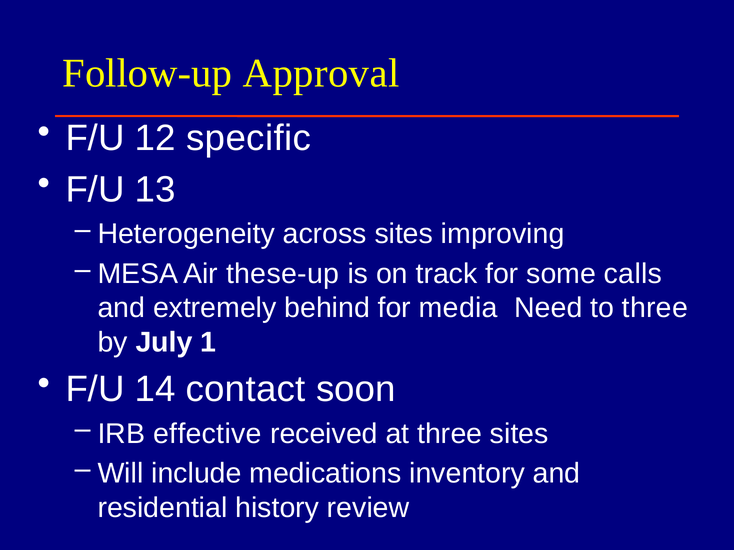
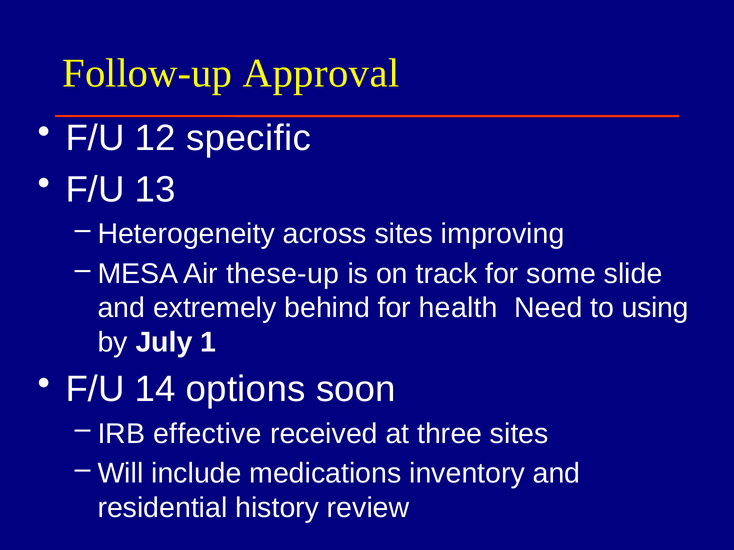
calls: calls -> slide (633, 274)
media: media -> health (458, 308)
to three: three -> using (655, 308)
contact: contact -> options (246, 390)
